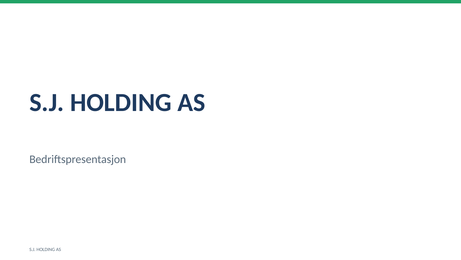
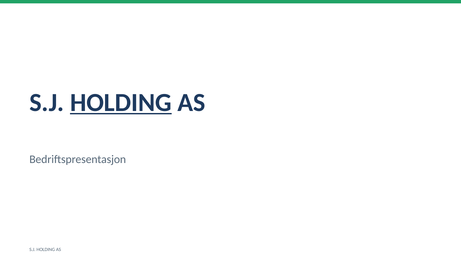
HOLDING underline: none -> present (121, 102)
